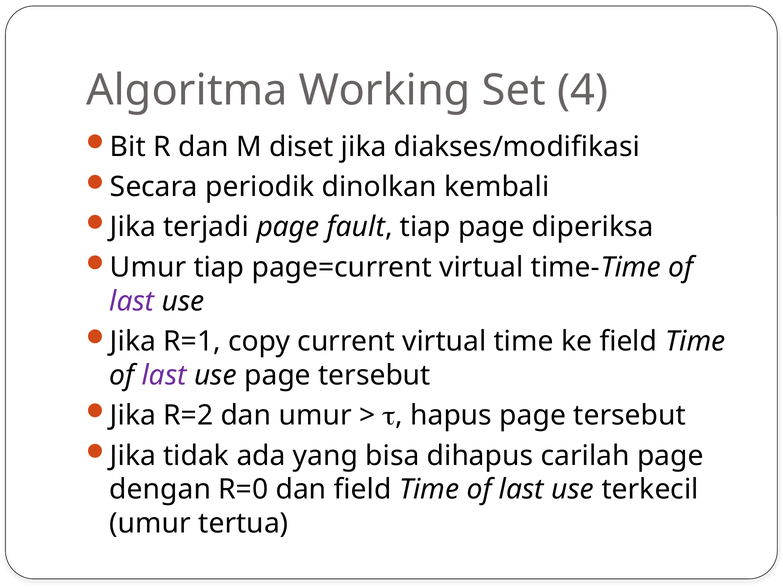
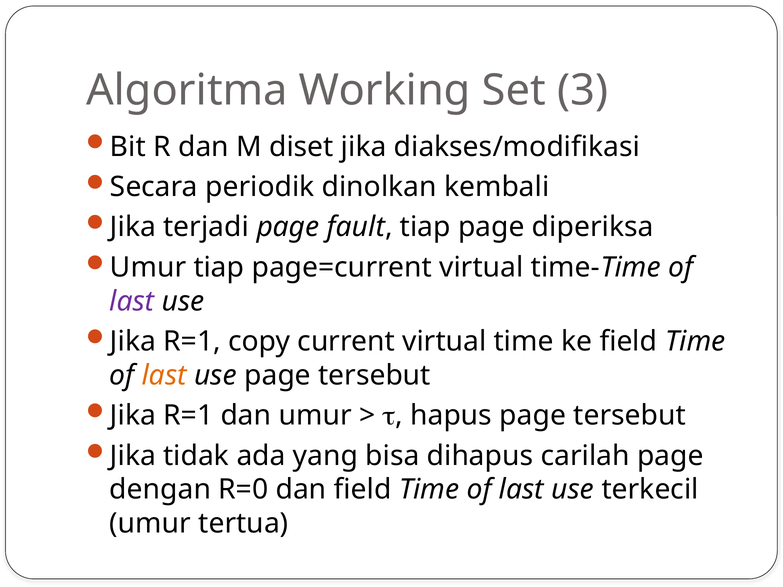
4: 4 -> 3 (583, 90)
last colour: purple -> orange (164, 376)
R=2: R=2 -> R=1 (188, 416)
